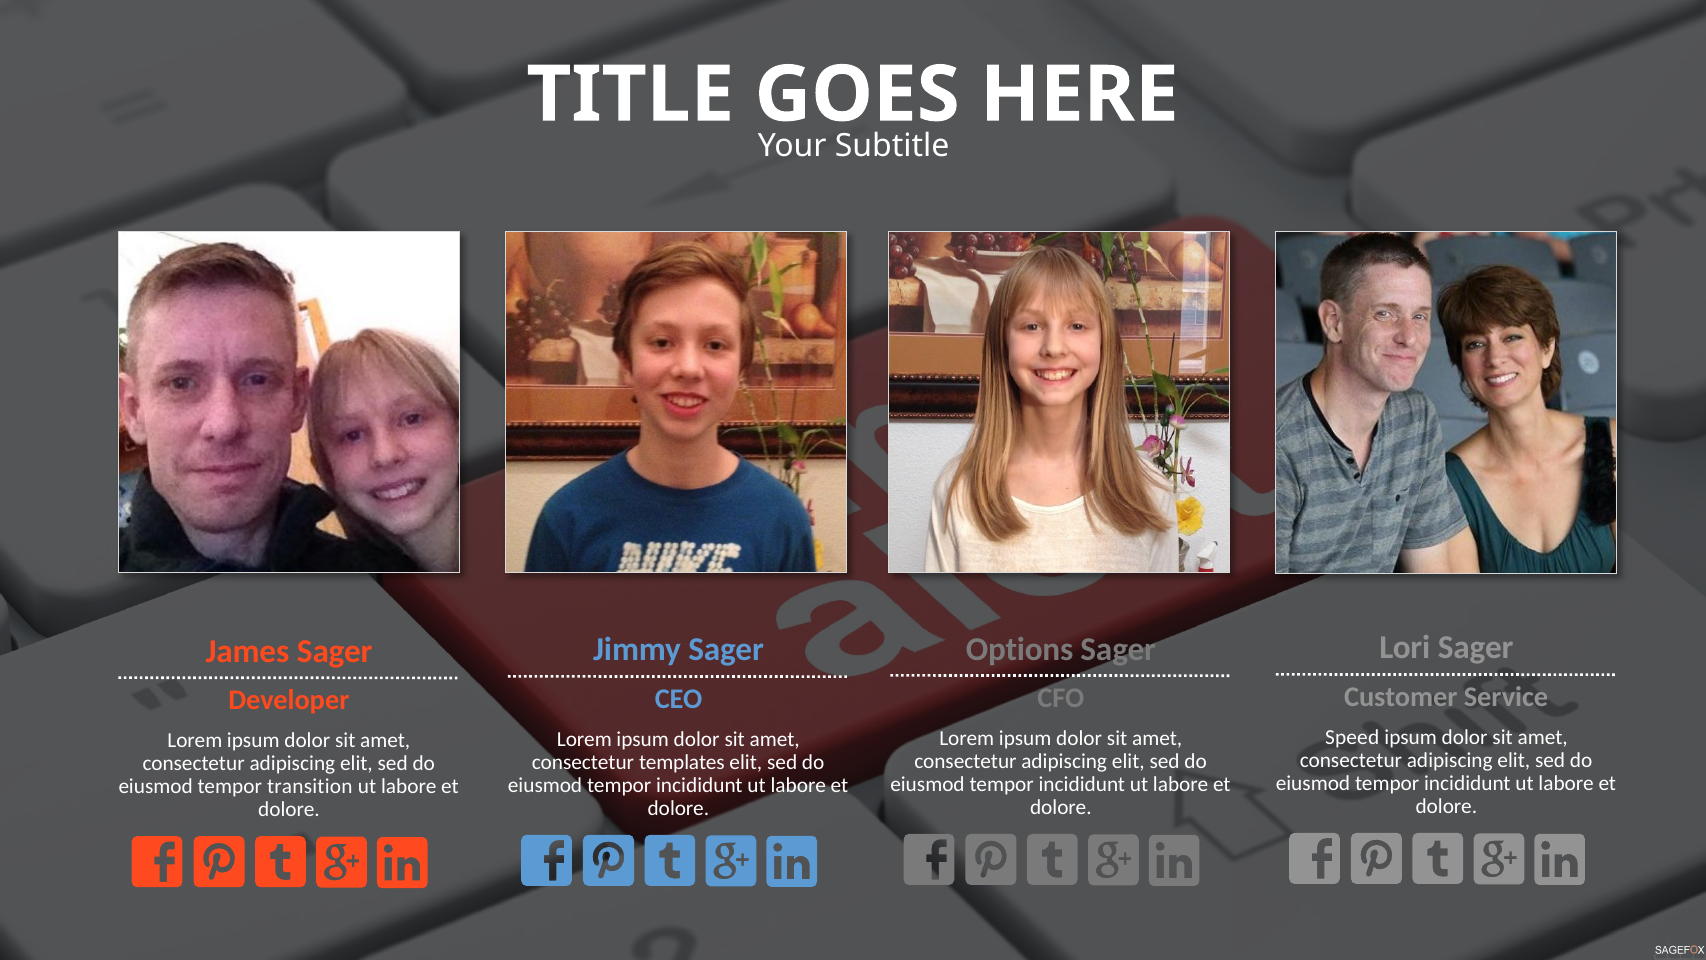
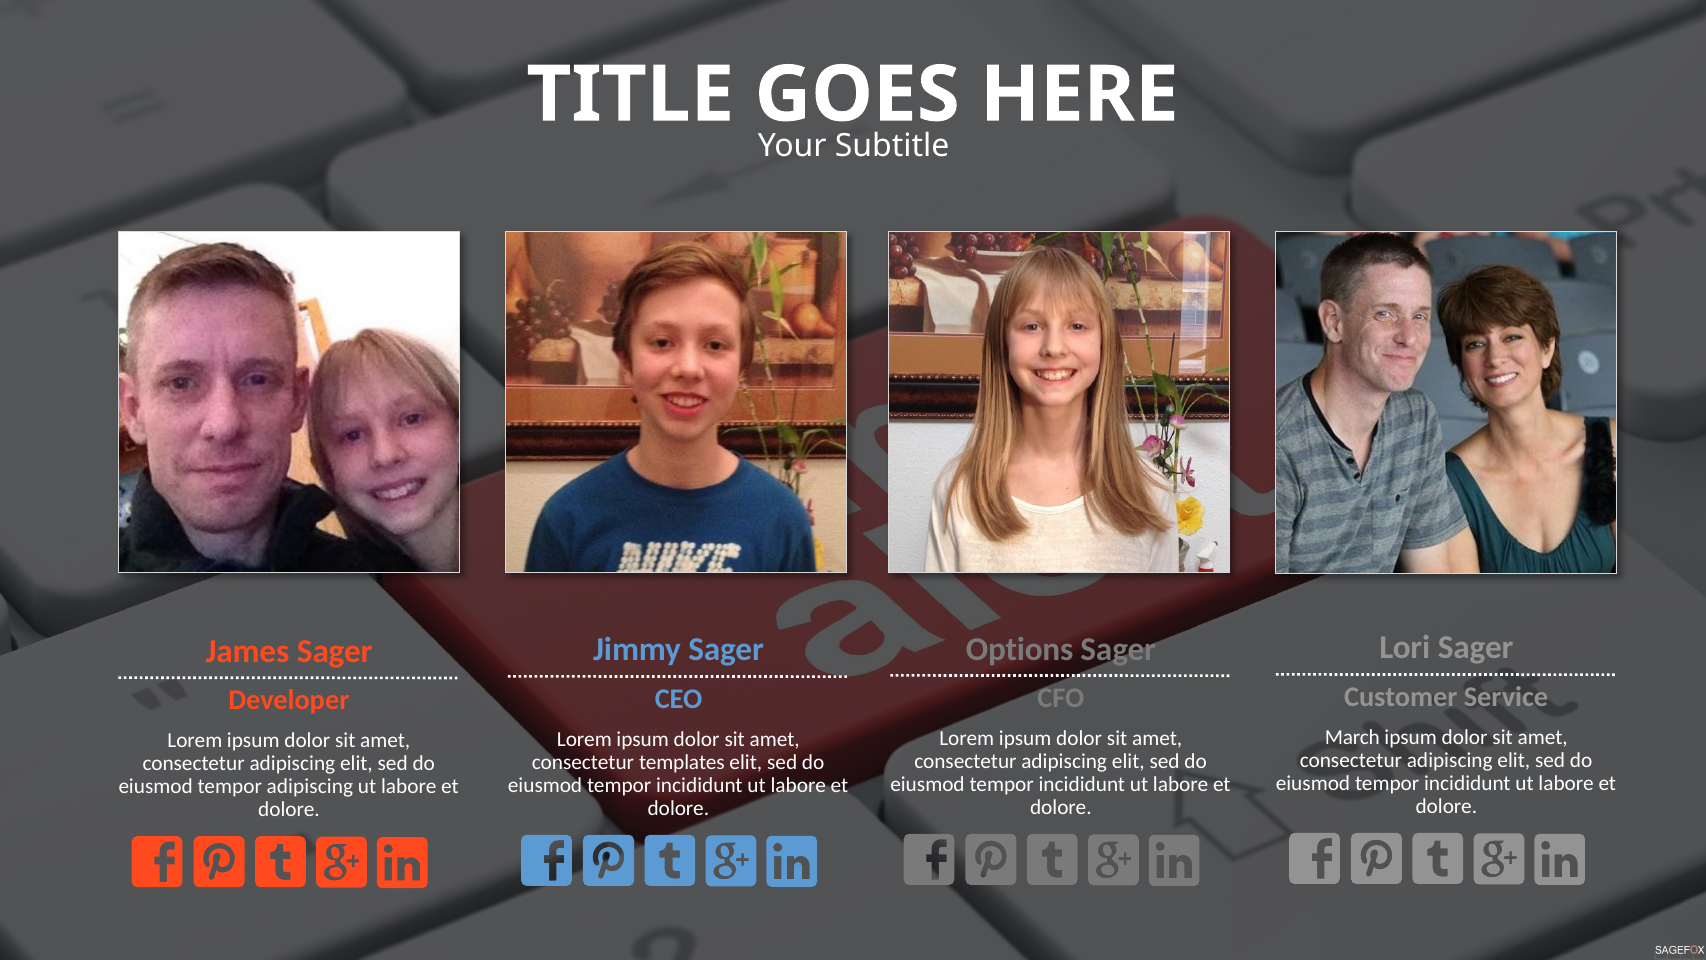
Speed: Speed -> March (1352, 737)
tempor transition: transition -> adipiscing (310, 786)
